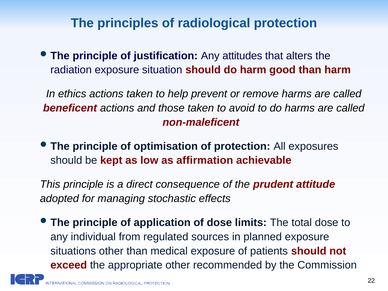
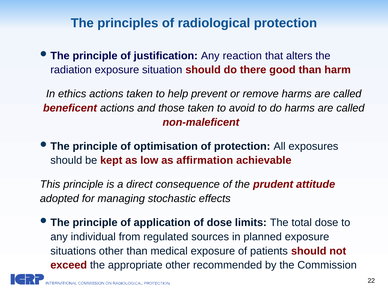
attitudes: attitudes -> reaction (242, 56)
do harm: harm -> there (253, 70)
